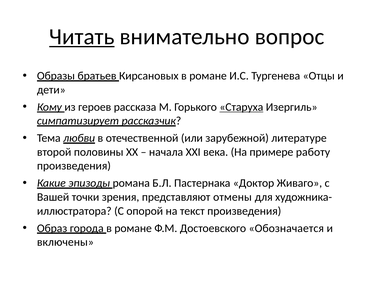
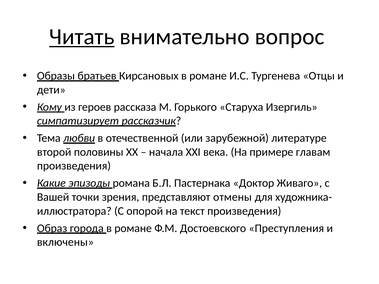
Старуха underline: present -> none (241, 107)
работу: работу -> главам (313, 152)
Обозначается: Обозначается -> Преступления (286, 228)
